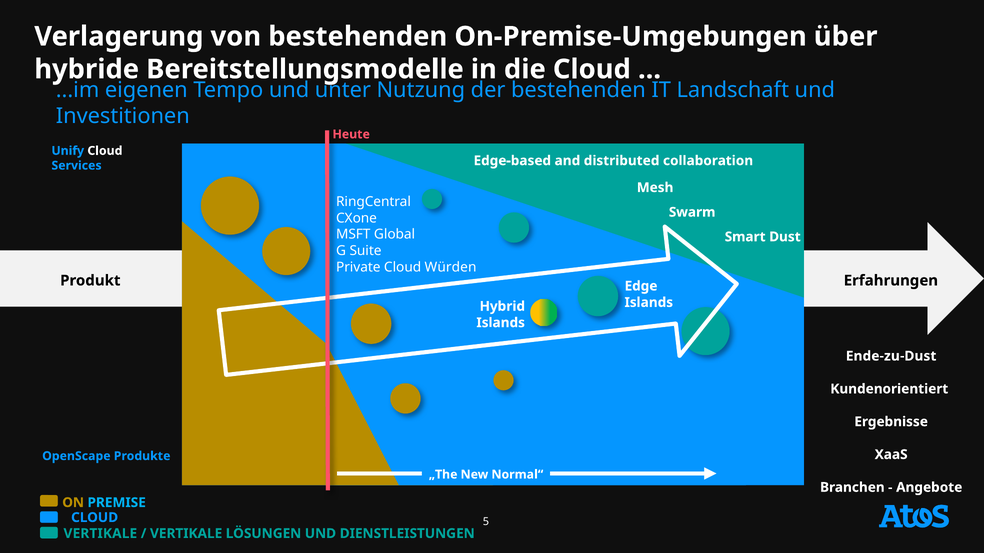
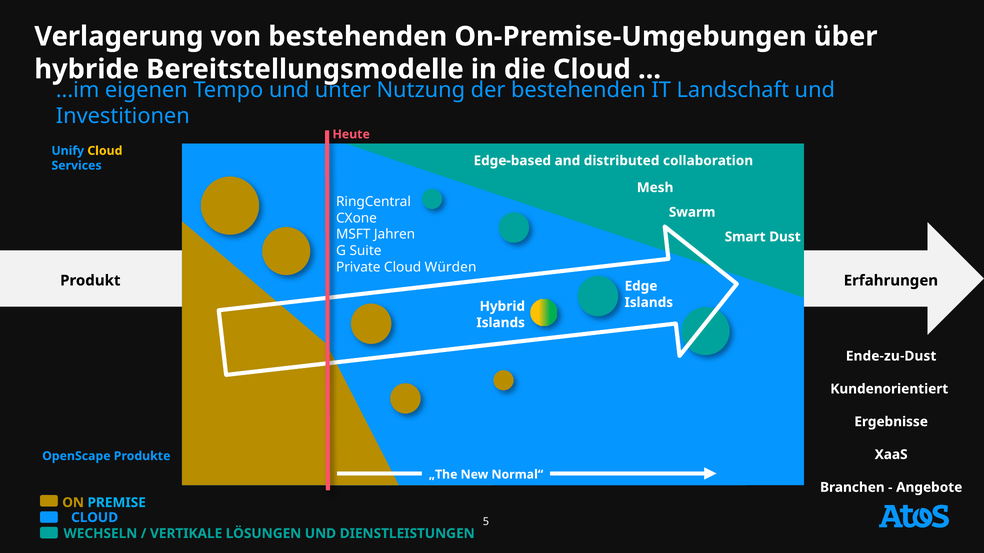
Cloud colour: white -> yellow (105, 151)
Global: Global -> Jahren (395, 235)
VERTIKALE: VERTIKALE -> WECHSELN (100, 534)
